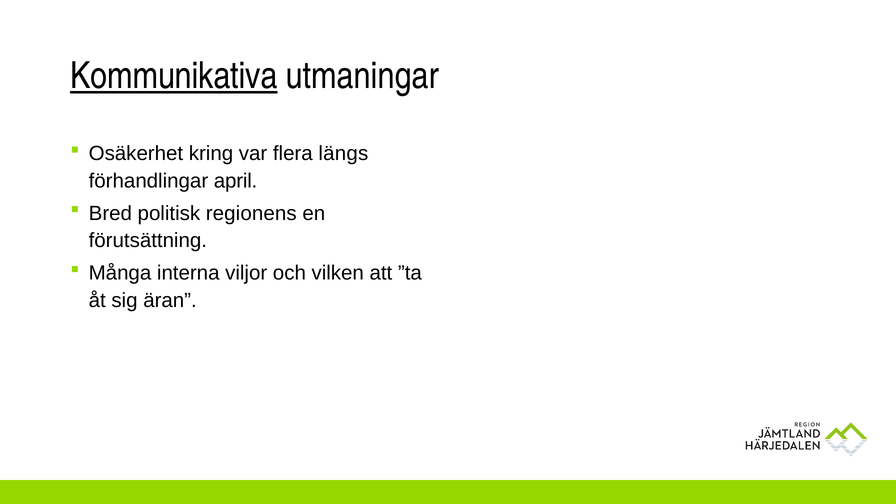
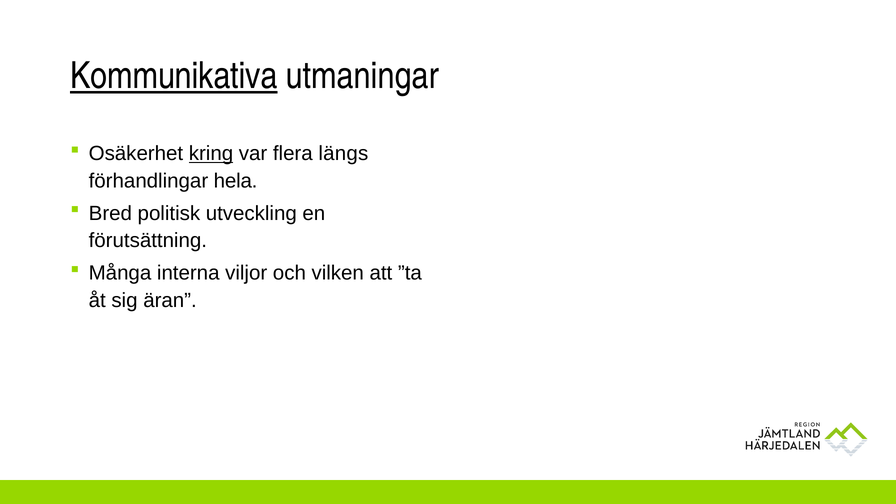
kring underline: none -> present (211, 154)
april: april -> hela (236, 181)
regionens: regionens -> utveckling (251, 213)
